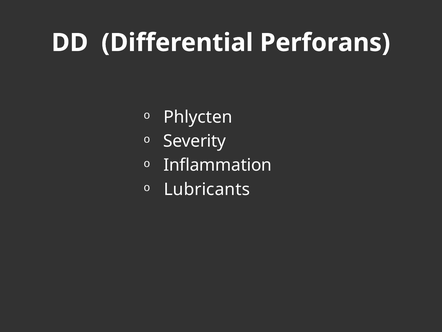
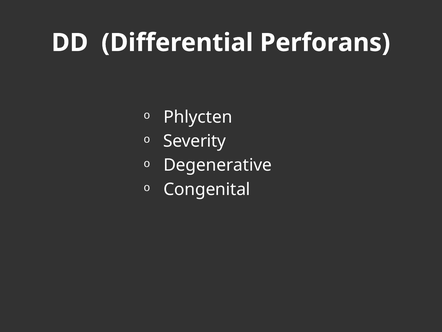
Inflammation: Inflammation -> Degenerative (218, 165)
Lubricants: Lubricants -> Congenital (207, 189)
